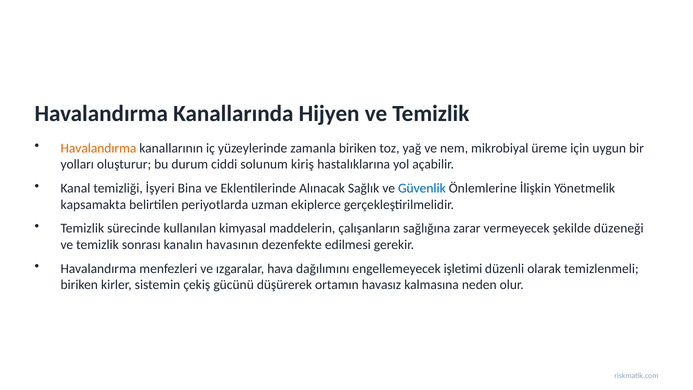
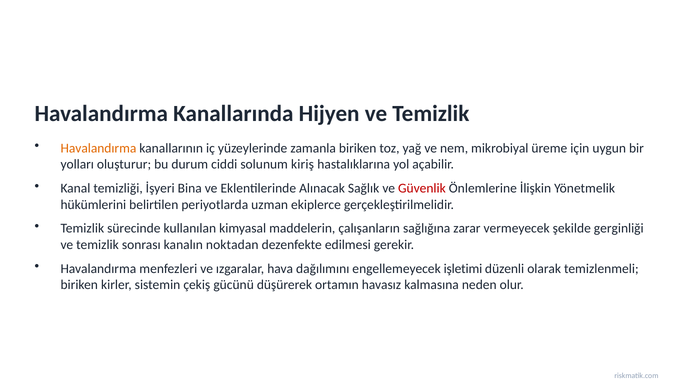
Güvenlik colour: blue -> red (422, 188)
kapsamakta: kapsamakta -> hükümlerini (93, 204)
düzeneği: düzeneği -> gerginliği (619, 228)
havasının: havasının -> noktadan (232, 245)
